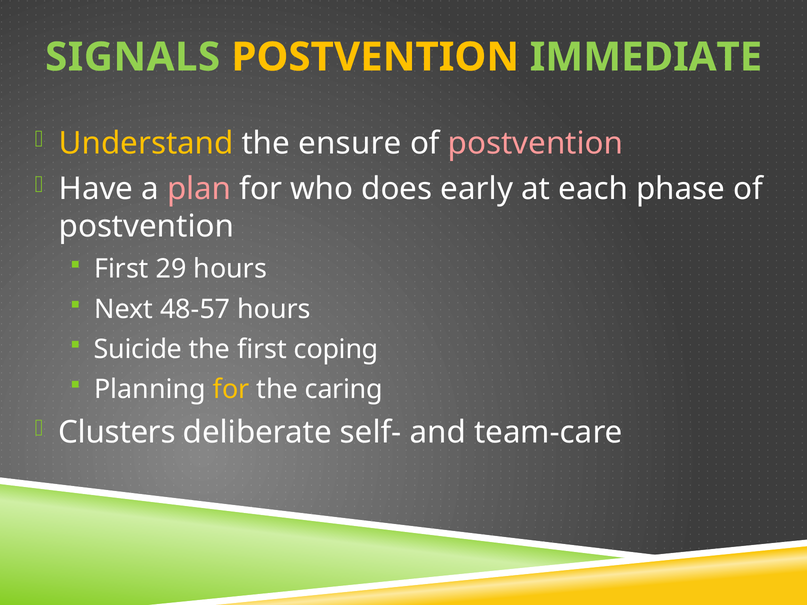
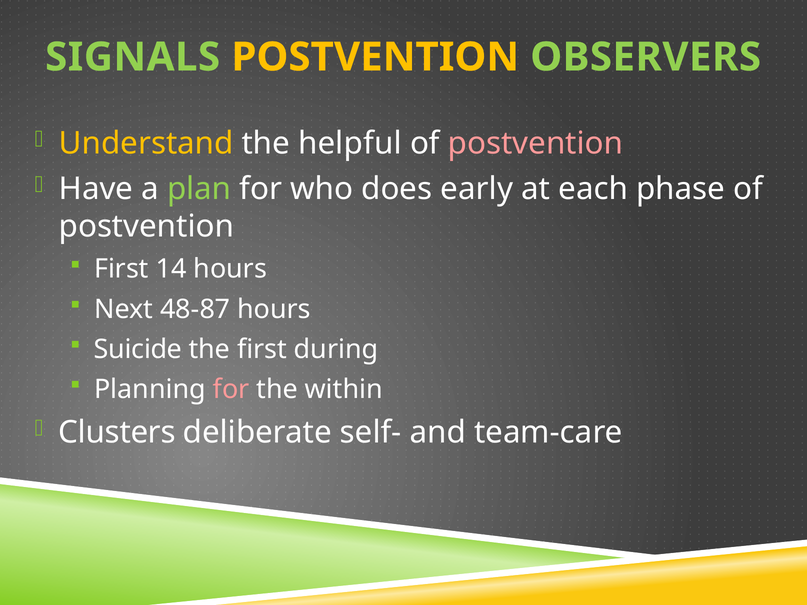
IMMEDIATE: IMMEDIATE -> OBSERVERS (646, 57)
ensure: ensure -> helpful (350, 143)
plan colour: pink -> light green (199, 189)
29: 29 -> 14 (171, 269)
48-57: 48-57 -> 48-87 (195, 309)
coping: coping -> during (336, 349)
for colour: yellow -> pink (231, 390)
caring: caring -> within (344, 390)
